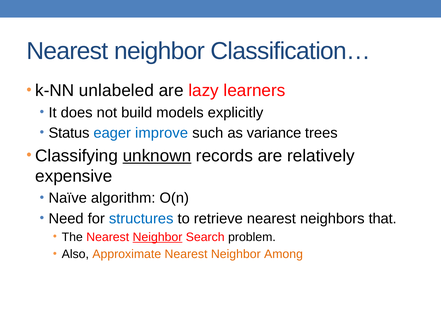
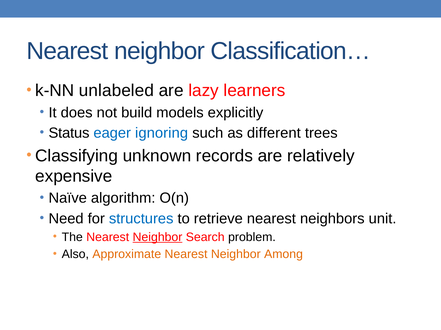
improve: improve -> ignoring (162, 133)
variance: variance -> different (274, 133)
unknown underline: present -> none (157, 156)
that: that -> unit (383, 219)
